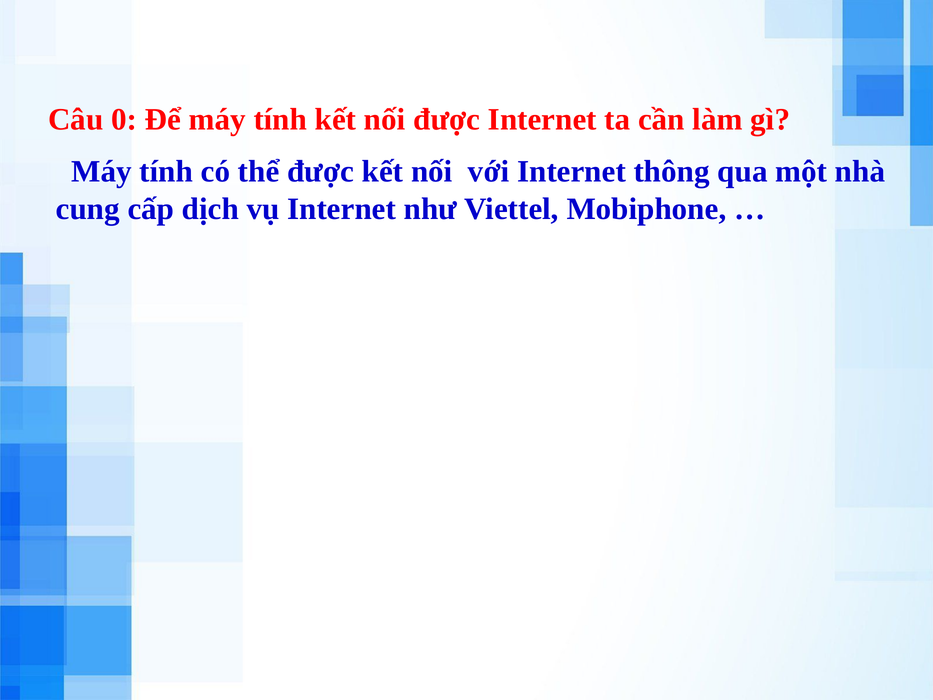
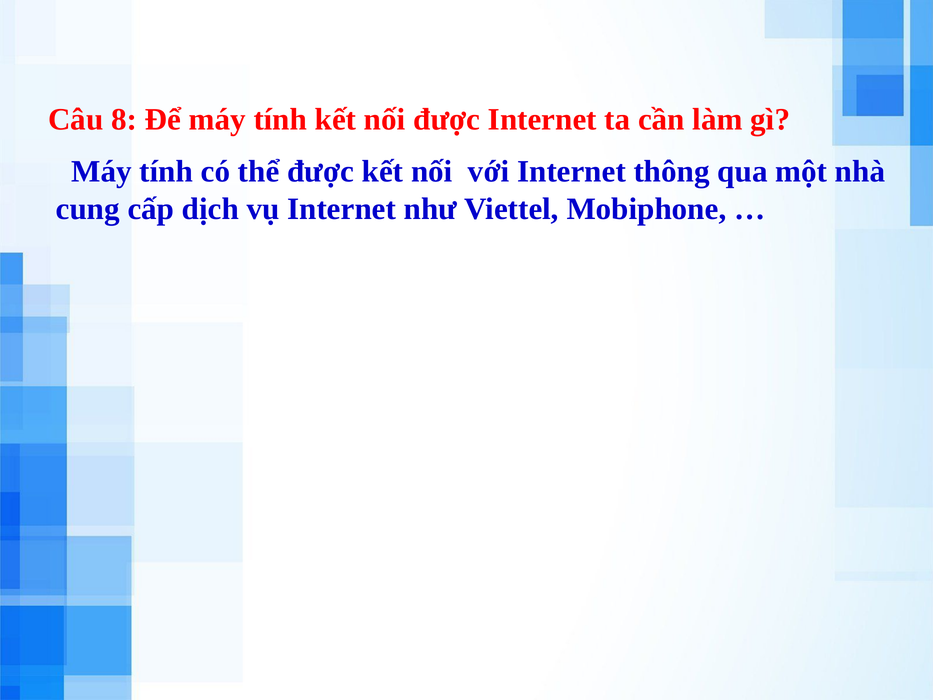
0: 0 -> 8 (124, 119)
